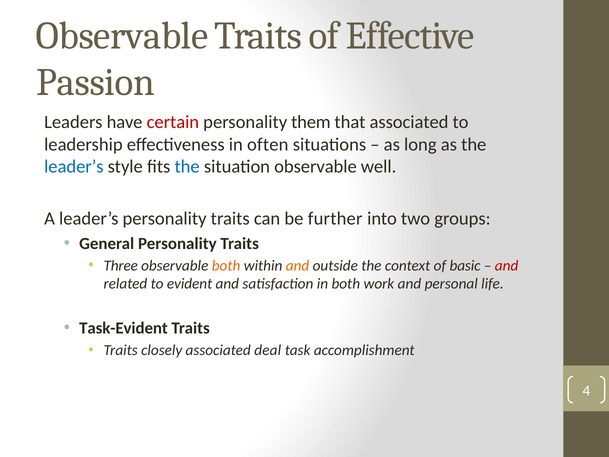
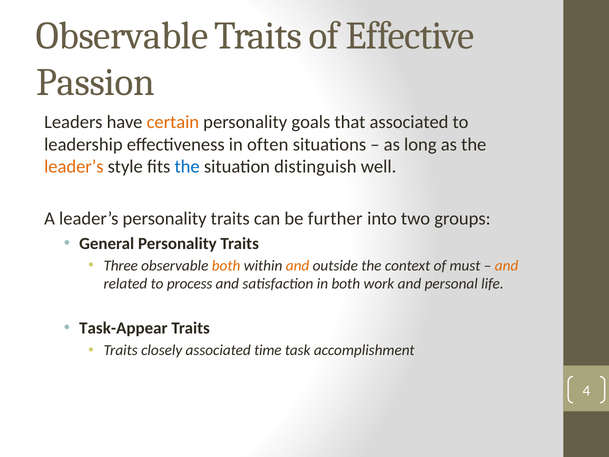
certain colour: red -> orange (173, 122)
them: them -> goals (311, 122)
leader’s colour: blue -> orange (74, 167)
situation observable: observable -> distinguish (315, 167)
basic: basic -> must (465, 266)
and colour: red -> orange (507, 266)
evident: evident -> process (190, 284)
Task-Evident: Task-Evident -> Task-Appear (123, 328)
deal: deal -> time (268, 350)
